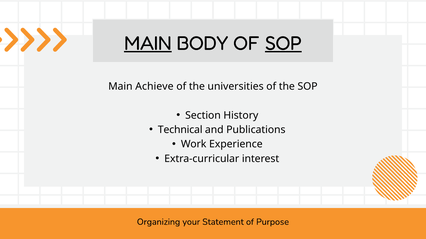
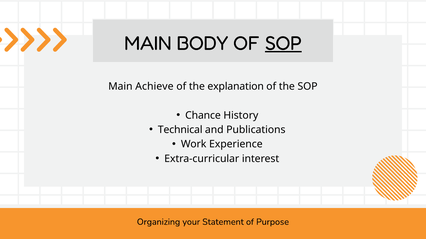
MAIN underline: present -> none (148, 43)
universities: universities -> explanation (236, 87)
Section: Section -> Chance (203, 116)
